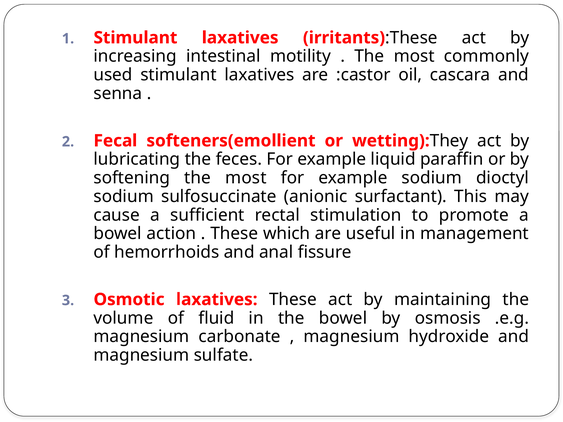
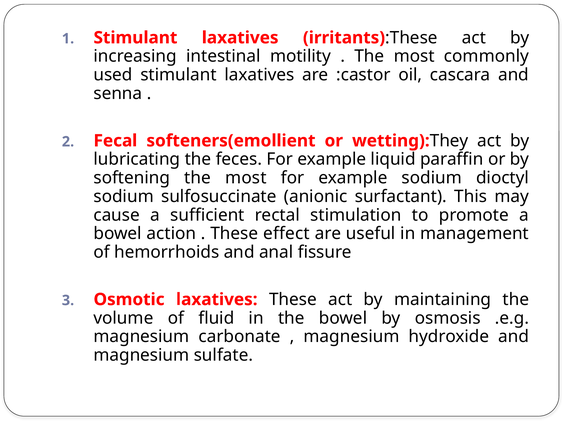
which: which -> effect (286, 234)
